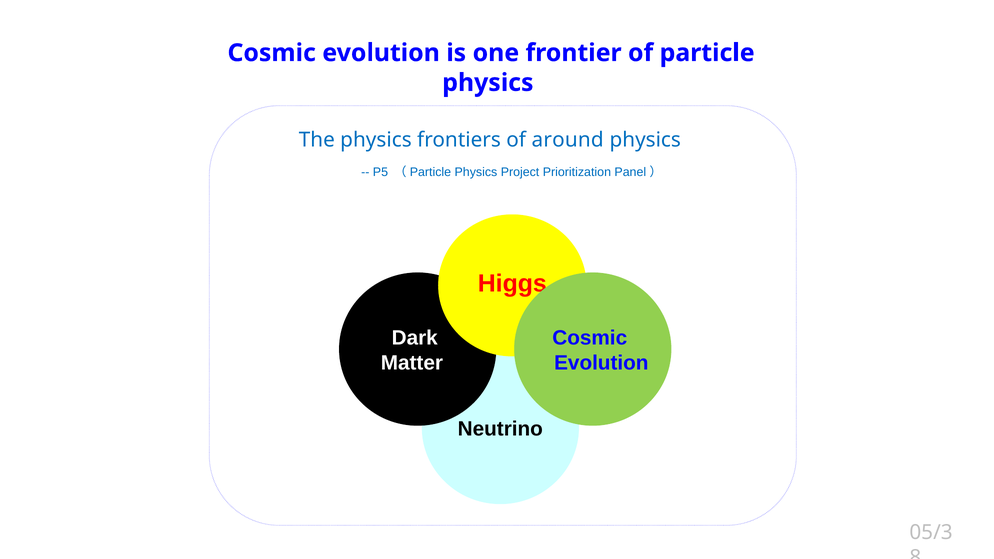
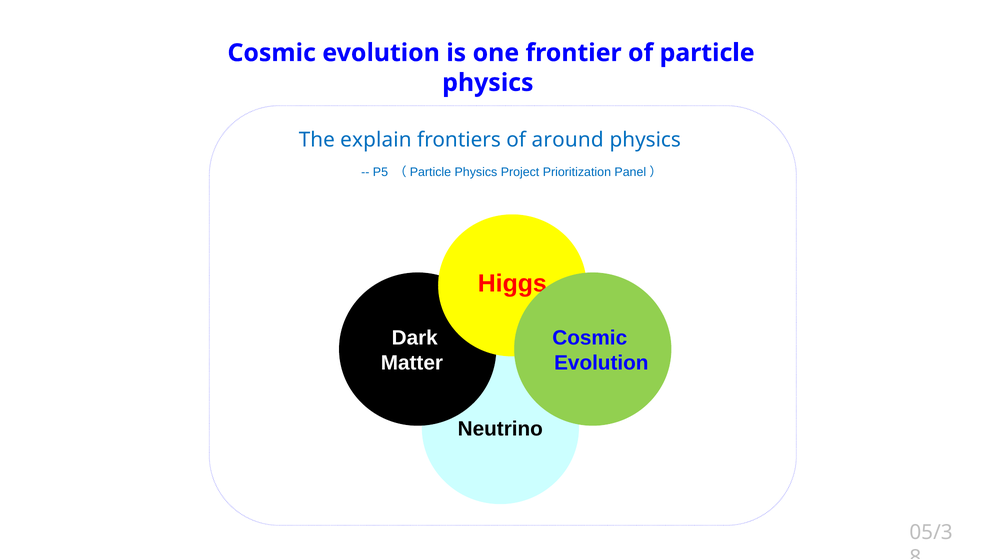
The physics: physics -> explain (376, 140)
